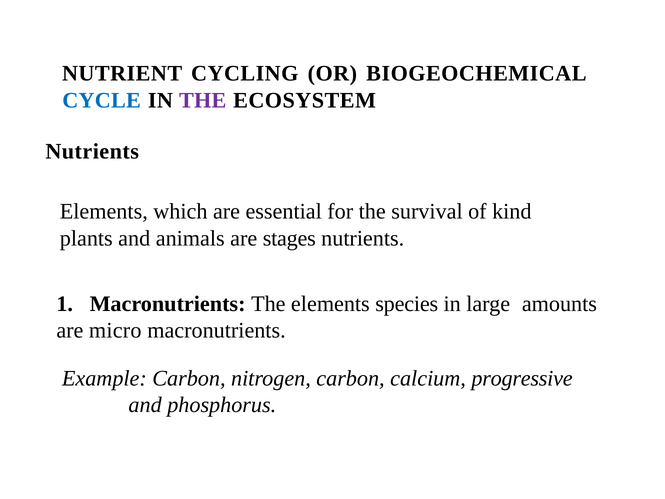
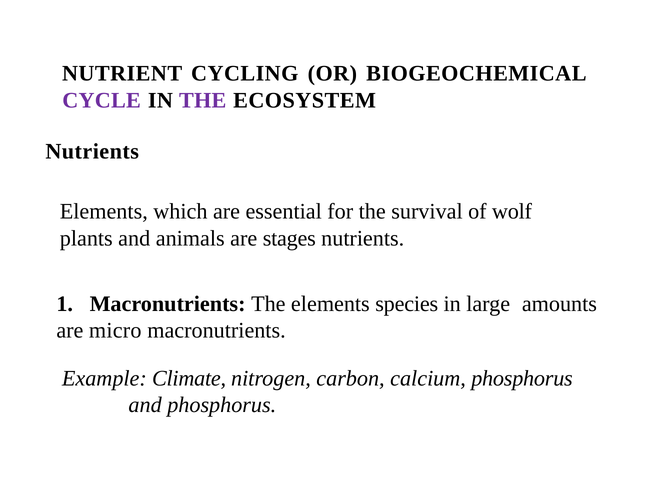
CYCLE colour: blue -> purple (102, 100)
kind: kind -> wolf (512, 212)
Example Carbon: Carbon -> Climate (189, 378)
calcium progressive: progressive -> phosphorus (522, 378)
